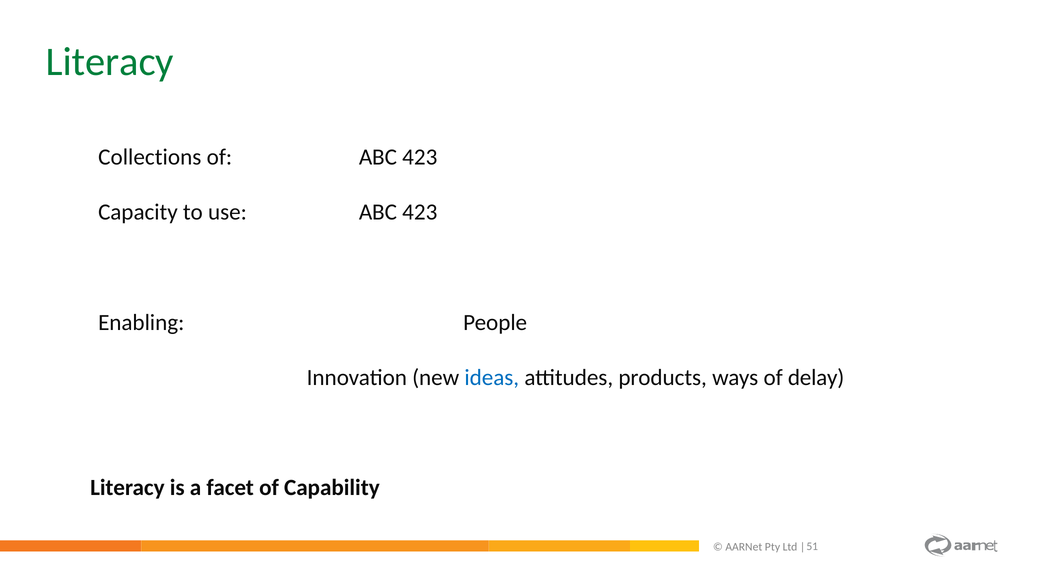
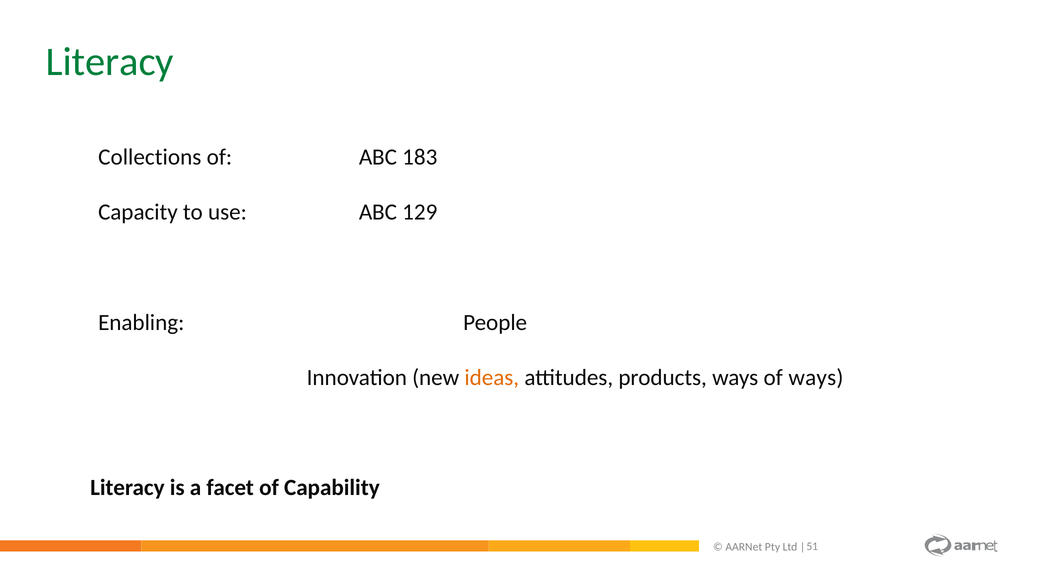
of ABC 423: 423 -> 183 (420, 157)
use ABC 423: 423 -> 129 (420, 212)
ideas colour: blue -> orange (492, 377)
of delay: delay -> ways (816, 377)
